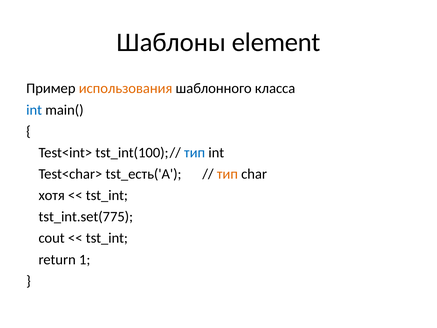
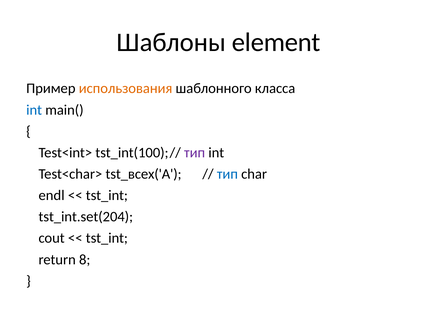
тип colour: blue -> purple (195, 153)
tst_есть('A: tst_есть('A -> tst_всех('A (144, 174)
тип colour: orange -> blue (227, 174)
хотя: хотя -> endl (52, 195)
tst_int.set(775: tst_int.set(775 -> tst_int.set(204 (86, 217)
1: 1 -> 8 (85, 259)
